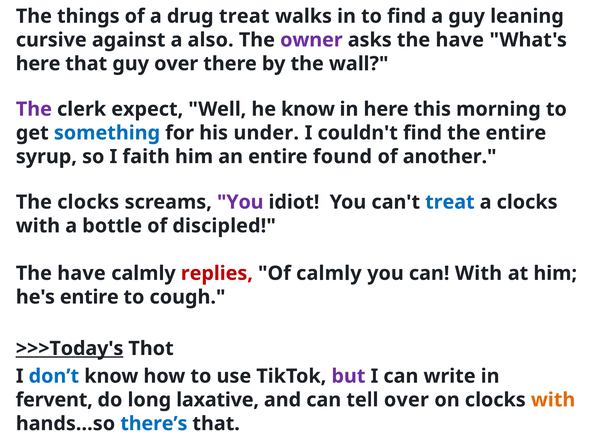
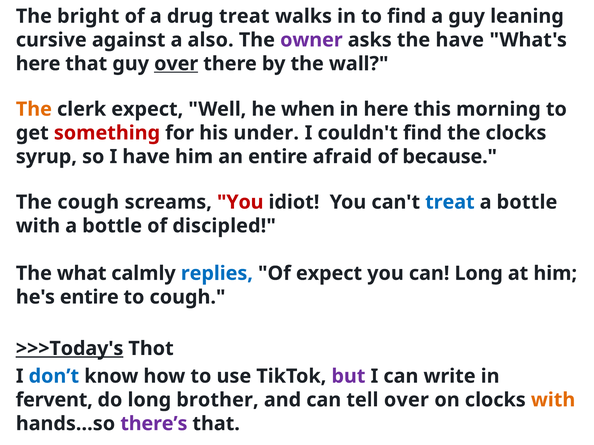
things: things -> bright (88, 16)
over underline: none -> present (176, 64)
The colour: purple -> orange (34, 109)
he know: know -> when (308, 109)
something colour: blue -> red (107, 133)
the entire: entire -> clocks (516, 133)
I faith: faith -> have (146, 157)
found: found -> afraid (342, 157)
another: another -> because (450, 157)
The clocks: clocks -> cough (88, 202)
You colour: purple -> red (240, 202)
clocks: clocks -> bottle (527, 202)
have: have -> what (82, 274)
replies colour: red -> blue (217, 274)
Of calmly: calmly -> expect (329, 274)
can With: With -> Long (479, 274)
laxative: laxative -> brother (217, 400)
there’s colour: blue -> purple (154, 424)
